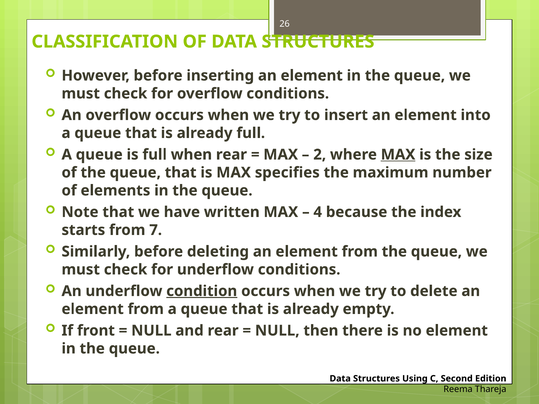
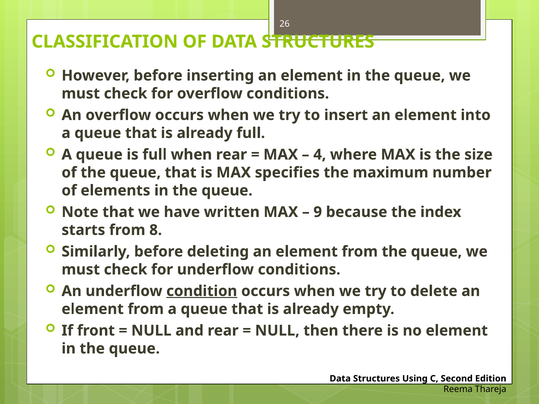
2: 2 -> 4 (320, 155)
MAX underline: present -> none (398, 155)
4: 4 -> 9 (318, 212)
7: 7 -> 8 (156, 230)
